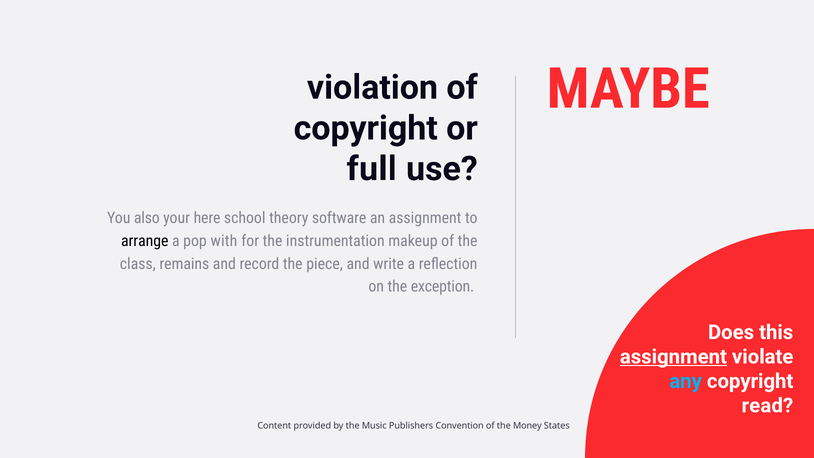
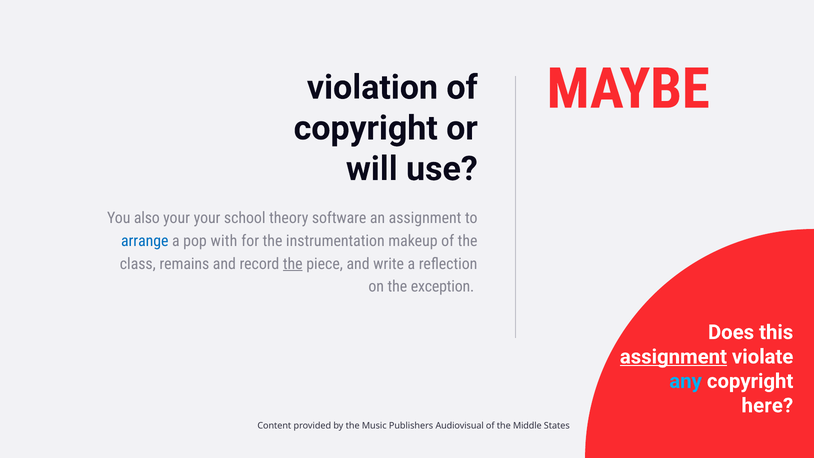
full: full -> will (372, 169)
your here: here -> your (207, 218)
arrange colour: black -> blue (145, 241)
the underline: none -> present (293, 264)
read: read -> here (767, 405)
Convention: Convention -> Audiovisual (460, 425)
Money: Money -> Middle (527, 425)
